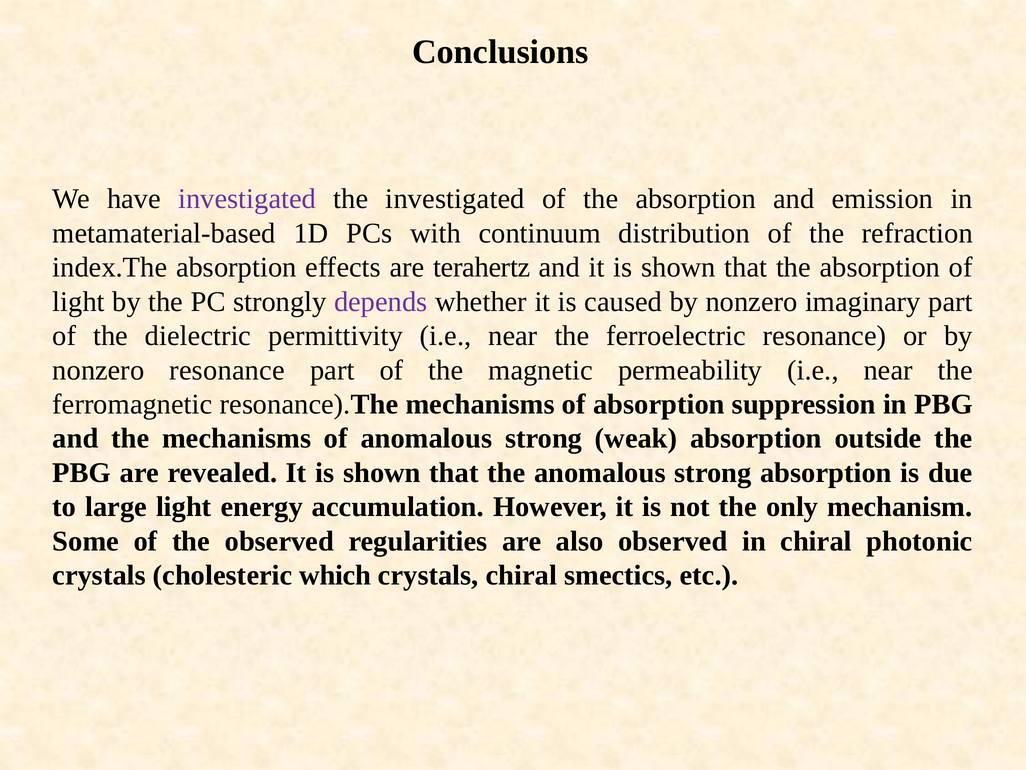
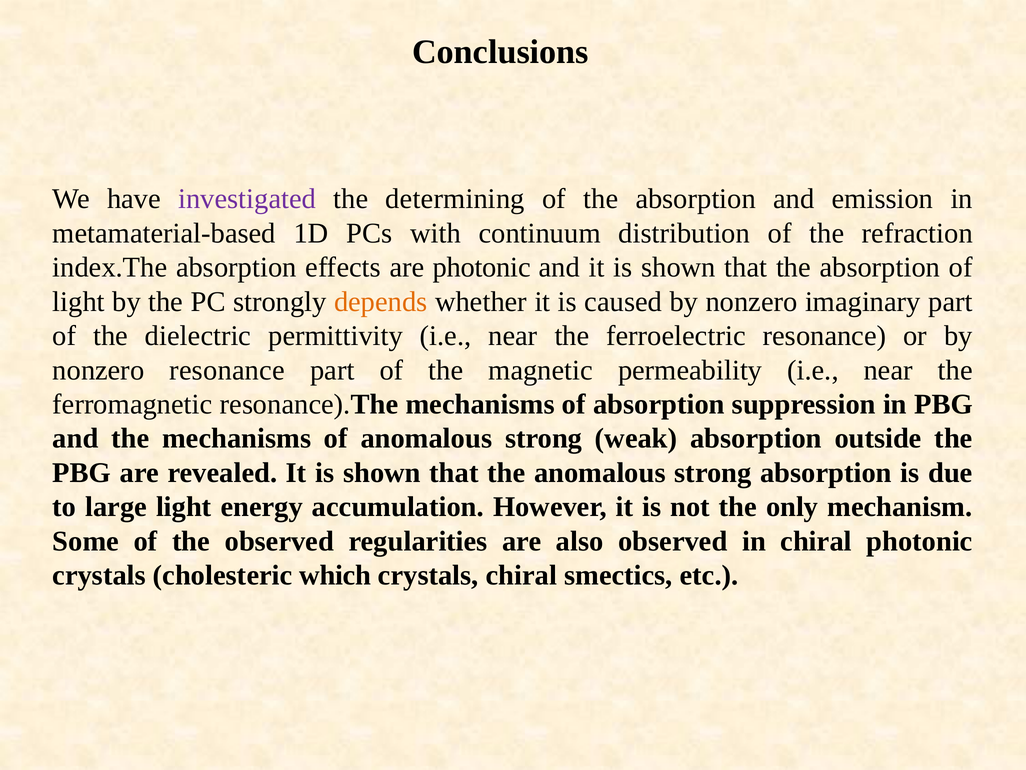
the investigated: investigated -> determining (455, 199)
are terahertz: terahertz -> photonic (482, 267)
depends colour: purple -> orange (381, 301)
